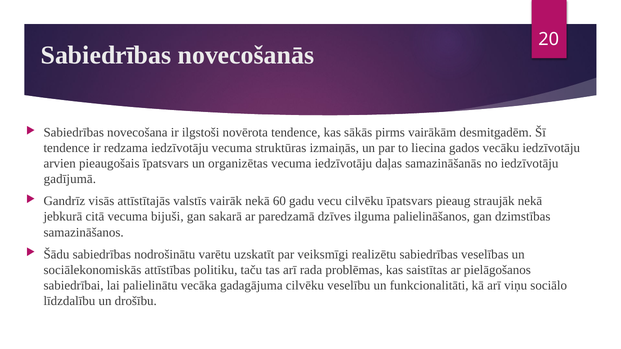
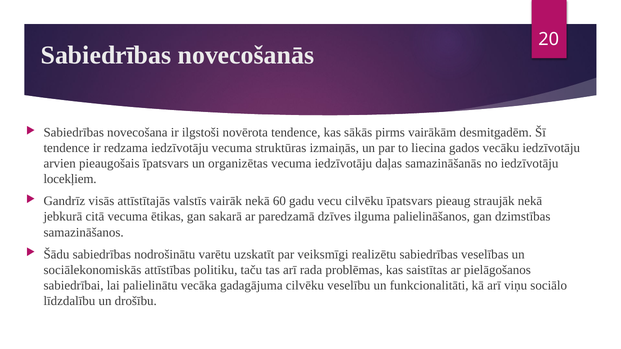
gadījumā: gadījumā -> locekļiem (70, 179)
bijuši: bijuši -> ētikas (167, 217)
